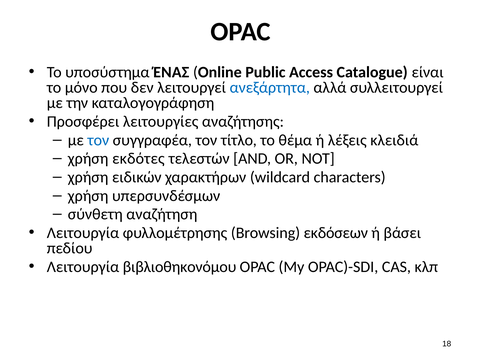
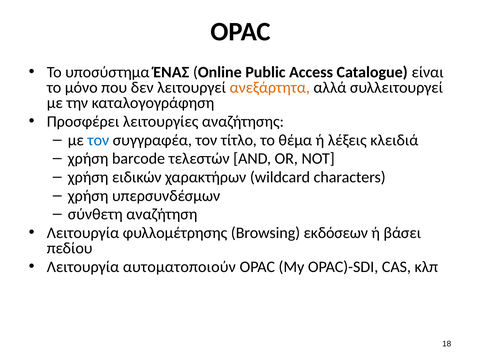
ανεξάρτητα colour: blue -> orange (270, 88)
εκδότες: εκδότες -> barcode (139, 159)
βιβλιοθηκονόμου: βιβλιοθηκονόμου -> αυτοματοποιούν (179, 267)
